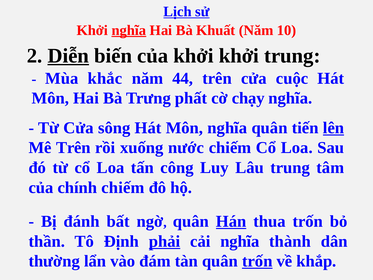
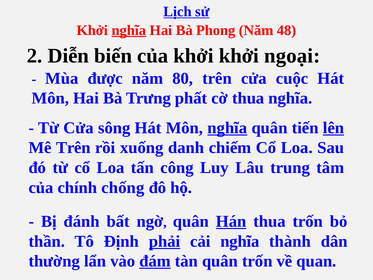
Khuất: Khuất -> Phong (216, 30)
10: 10 -> 48 (287, 30)
Diễn underline: present -> none (68, 56)
khởi trung: trung -> ngoại (292, 56)
khắc: khắc -> được (105, 78)
44: 44 -> 80 (183, 78)
cờ chạy: chạy -> thua (248, 98)
nghĩa underline: none -> present (227, 128)
nước: nước -> danh (186, 148)
chính chiếm: chiếm -> chống (123, 187)
đám underline: none -> present (155, 261)
trốn underline: present -> none (257, 261)
khắp: khắp -> quan (316, 261)
